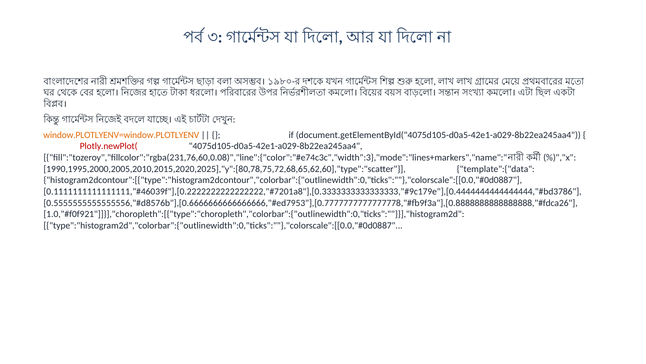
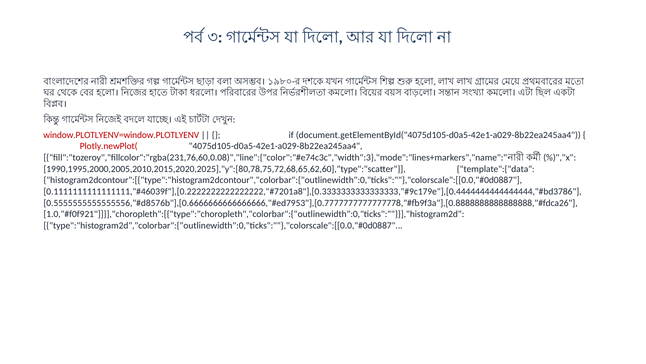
window.PLOTLYENV=window.PLOTLYENV colour: orange -> red (121, 135)
